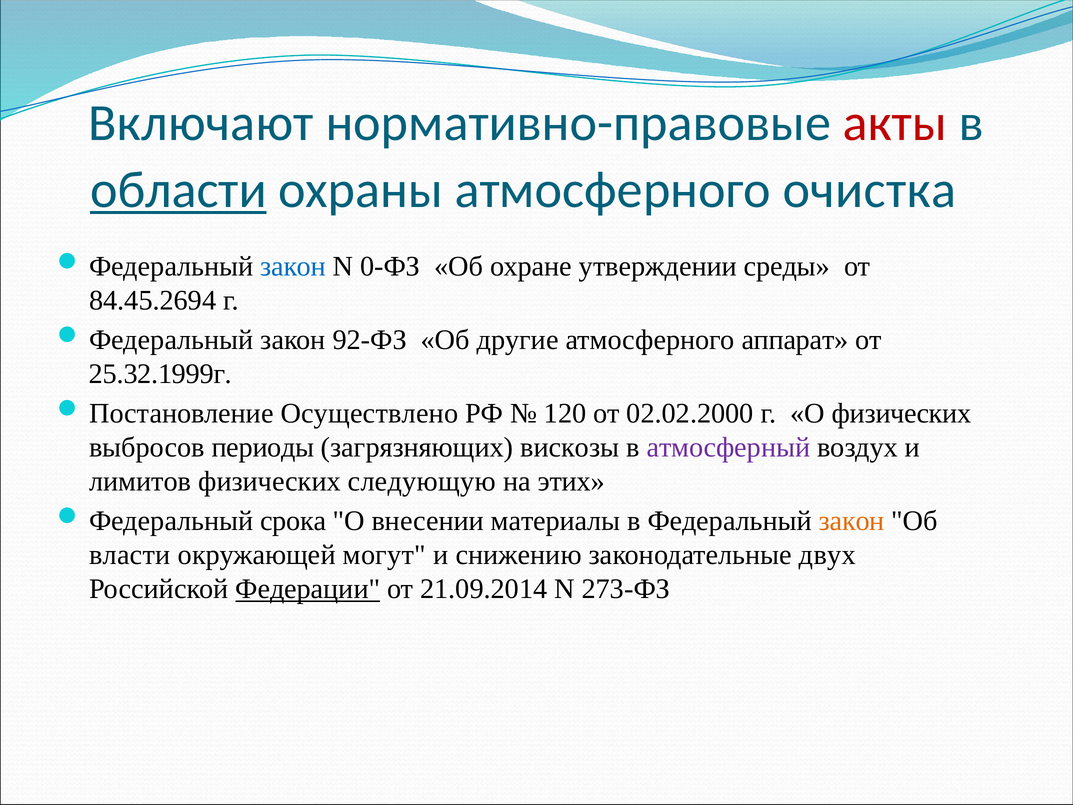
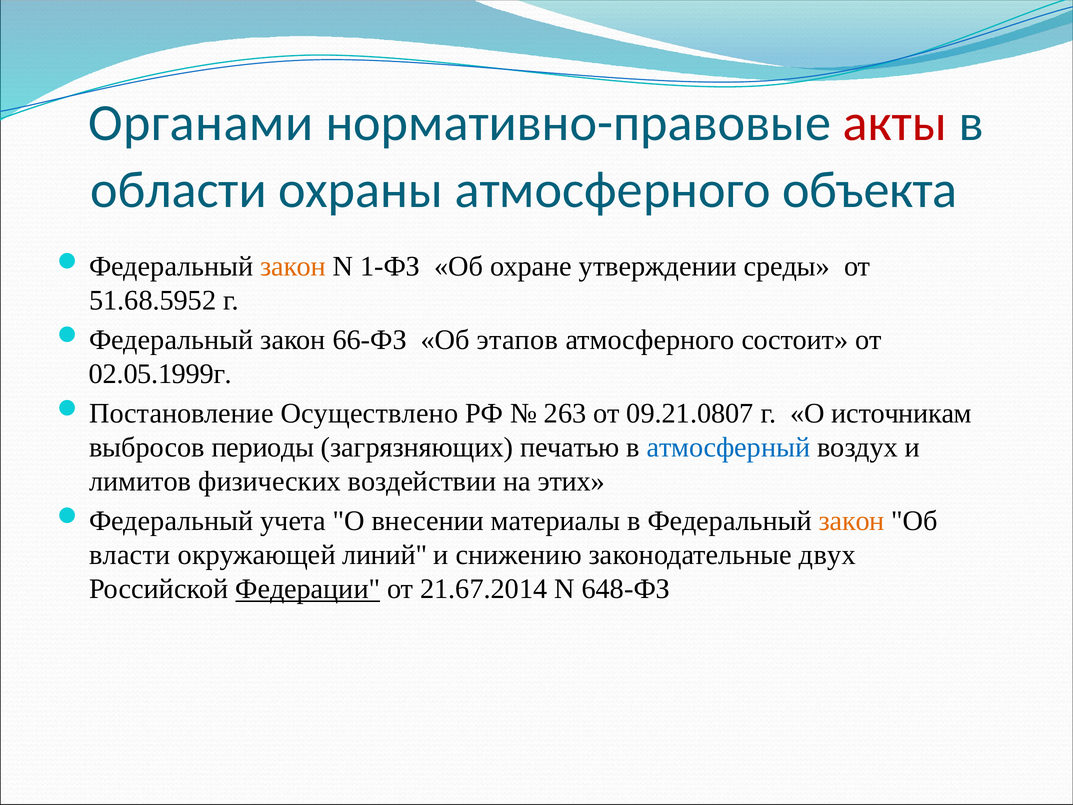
Включают: Включают -> Органами (201, 123)
области underline: present -> none (178, 190)
очистка: очистка -> объекта (870, 190)
закон colour: blue -> orange (293, 266)
0-ФЗ: 0-ФЗ -> 1-ФЗ (390, 266)
84.45.2694: 84.45.2694 -> 51.68.5952 (153, 300)
92-ФЗ: 92-ФЗ -> 66-ФЗ (370, 340)
другие: другие -> этапов (518, 340)
аппарат: аппарат -> состоит (795, 340)
25.32.1999г: 25.32.1999г -> 02.05.1999г (160, 374)
120: 120 -> 263 (565, 413)
02.02.2000: 02.02.2000 -> 09.21.0807 (690, 413)
О физических: физических -> источникам (902, 413)
вискозы: вискозы -> печатью (570, 447)
атмосферный colour: purple -> blue (728, 447)
следующую: следующую -> воздействии (422, 481)
срока: срока -> учета (293, 521)
могут: могут -> линий (385, 555)
21.09.2014: 21.09.2014 -> 21.67.2014 (484, 589)
273-ФЗ: 273-ФЗ -> 648-ФЗ (626, 589)
